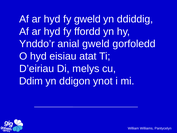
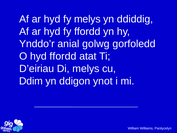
fy gweld: gweld -> melys (87, 19)
anial gweld: gweld -> golwg (96, 44)
hyd eisiau: eisiau -> ffordd (63, 56)
